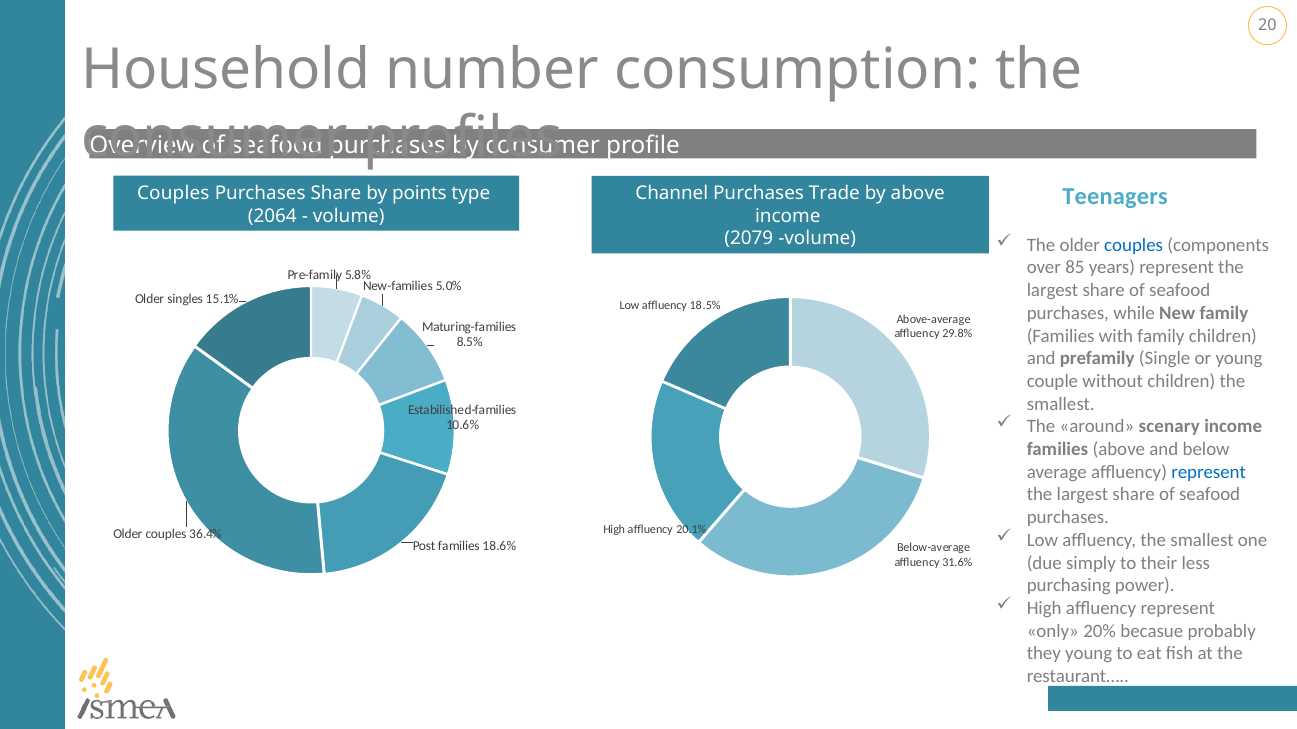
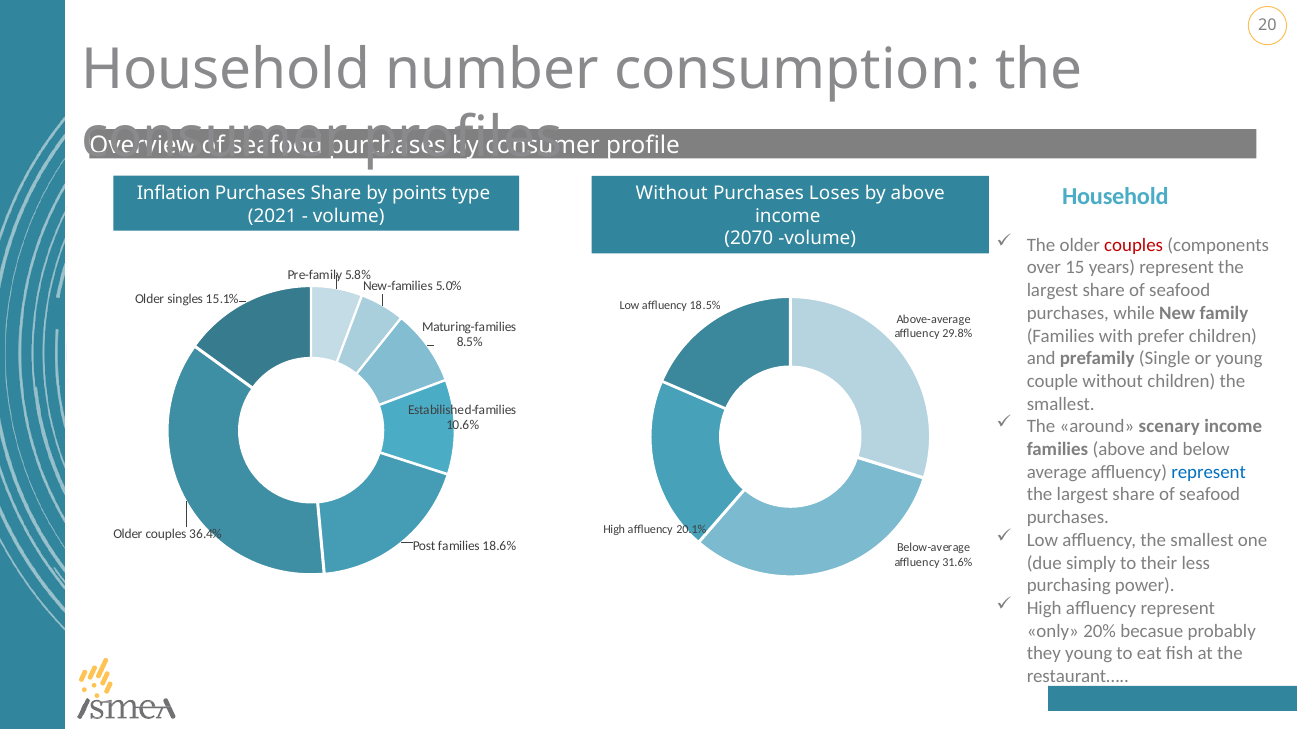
Teenagers: Teenagers -> Household (1115, 197)
Couples: Couples -> Inflation (173, 193)
Channel: Channel -> Without (672, 193)
Trade: Trade -> Loses (834, 193)
2064: 2064 -> 2021 (272, 216)
2079: 2079 -> 2070 (749, 239)
couples colour: blue -> red (1134, 245)
85: 85 -> 15 (1075, 268)
with family: family -> prefer (1161, 336)
